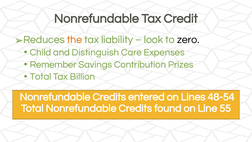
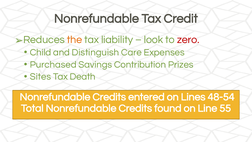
zero colour: black -> red (188, 40)
Remember: Remember -> Purchased (53, 64)
Total: Total -> Sites (40, 76)
Billion: Billion -> Death (83, 76)
